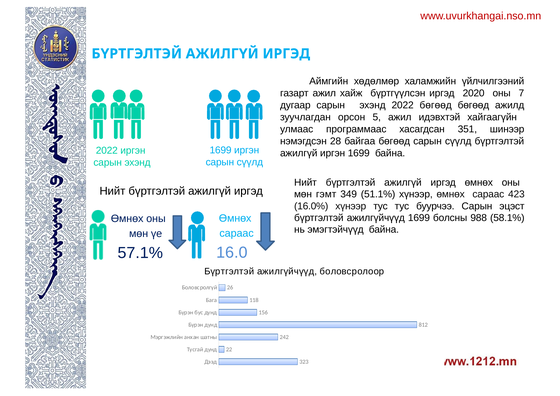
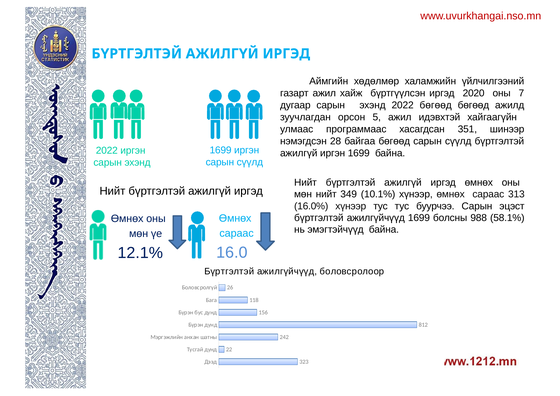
мөн гэмт: гэмт -> нийт (326, 194)
51.1%: 51.1% -> 10.1% (378, 194)
423: 423 -> 313 (516, 194)
57.1%: 57.1% -> 12.1% (140, 253)
